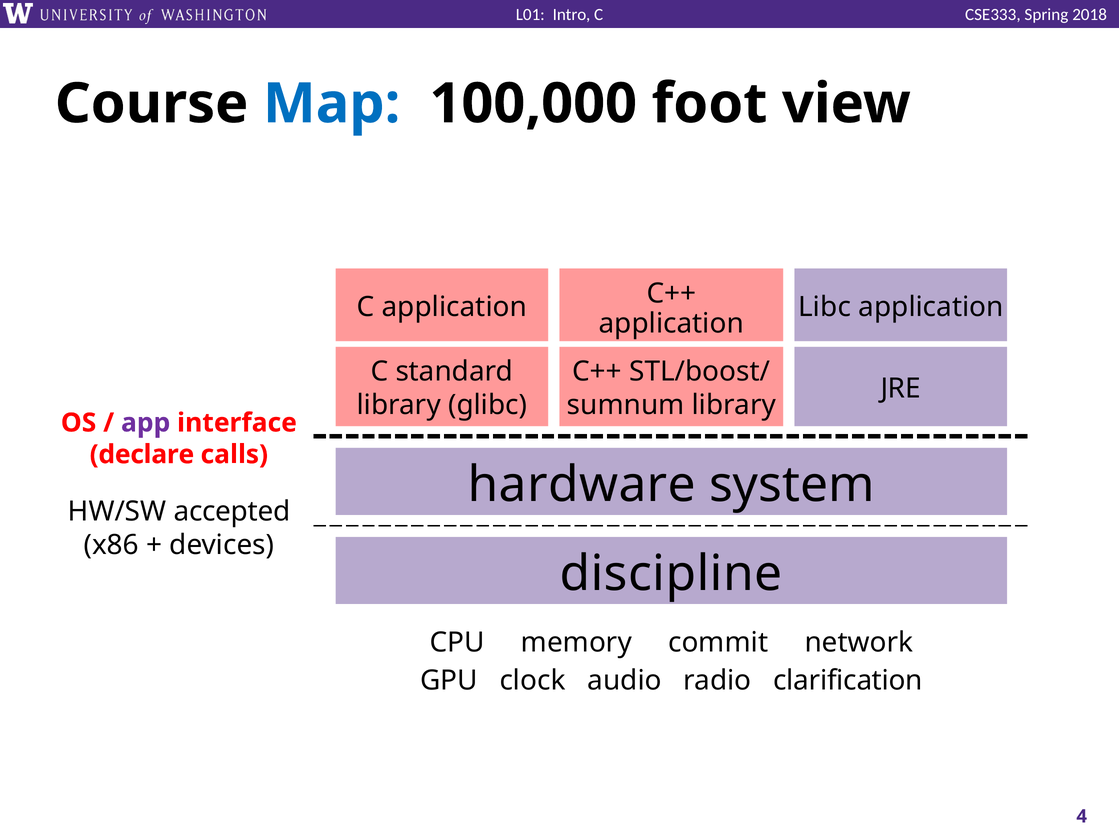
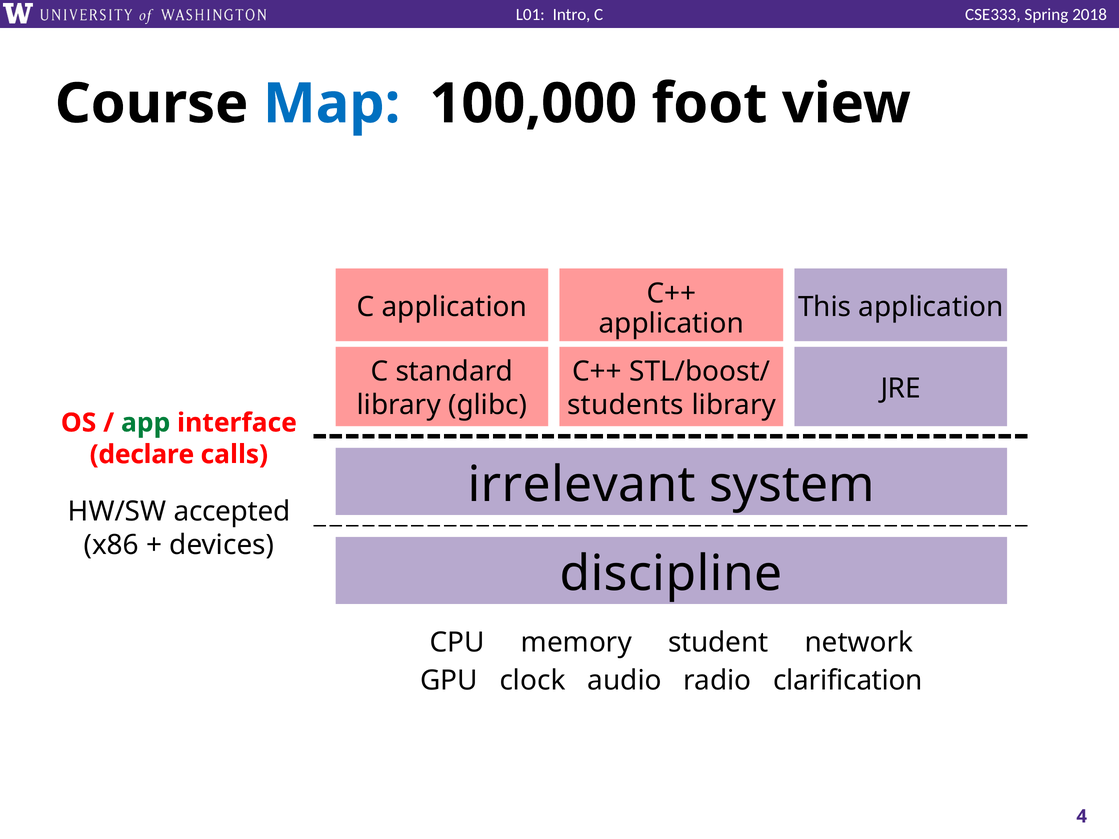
Libc: Libc -> This (825, 307)
sumnum: sumnum -> students (626, 405)
app colour: purple -> green (146, 423)
hardware: hardware -> irrelevant (582, 485)
commit: commit -> student (718, 643)
